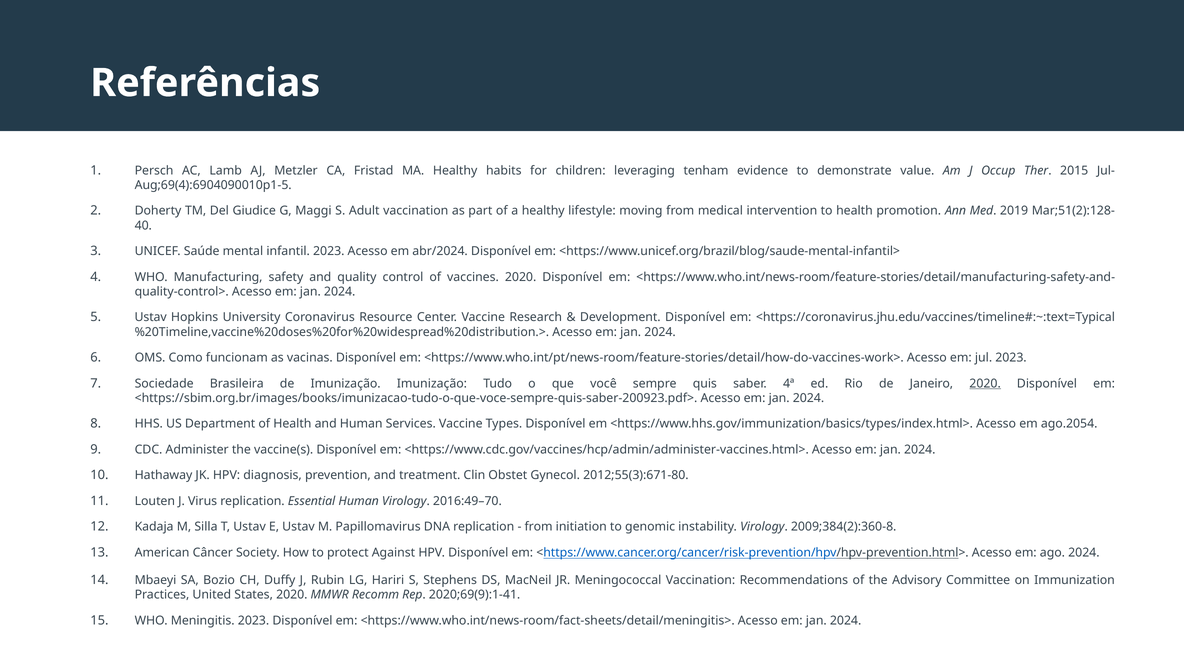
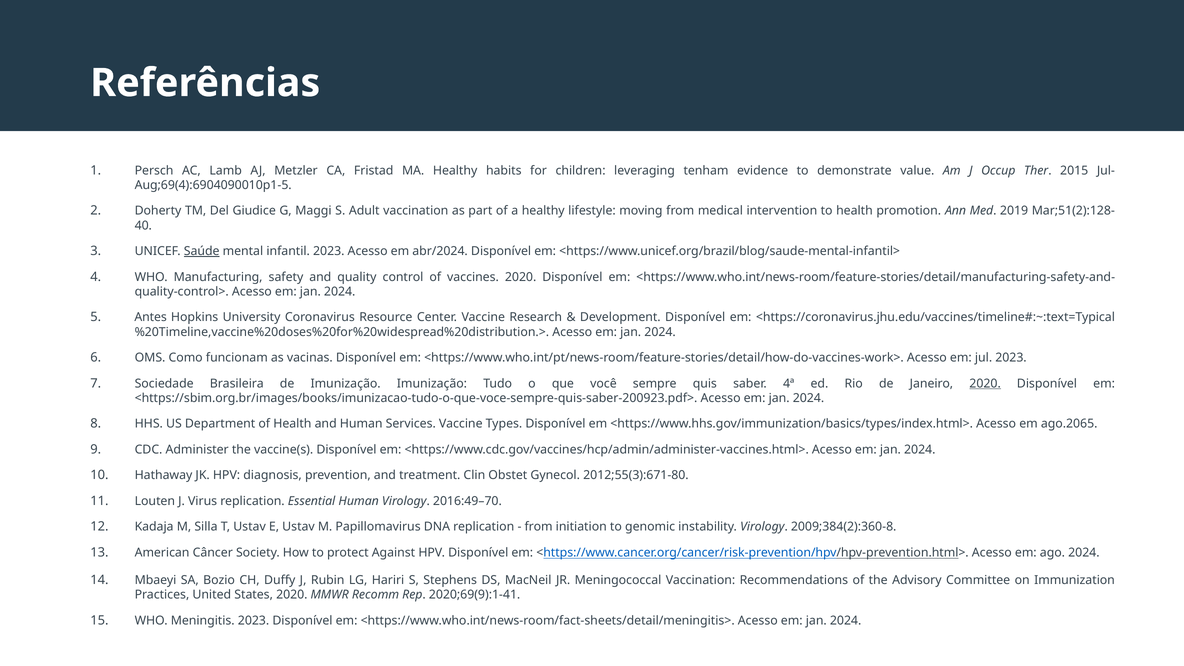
Saúde underline: none -> present (202, 251)
Ustav: Ustav -> Antes (151, 317)
ago.2054: ago.2054 -> ago.2065 (1069, 424)
